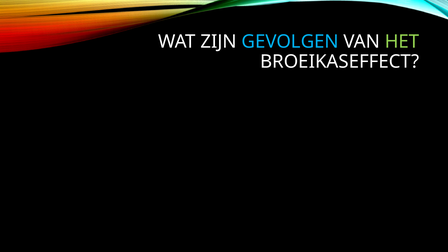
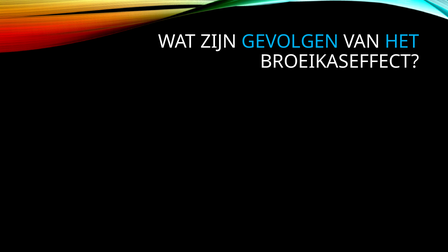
HET colour: light green -> light blue (402, 42)
